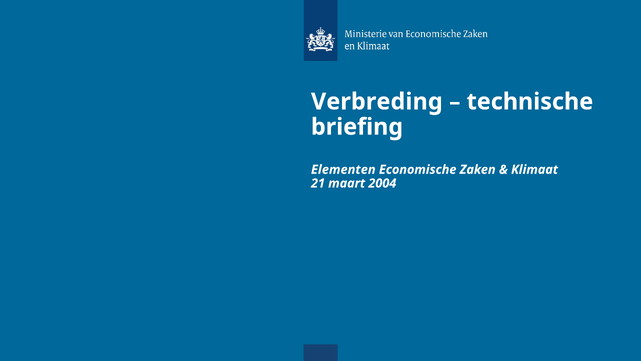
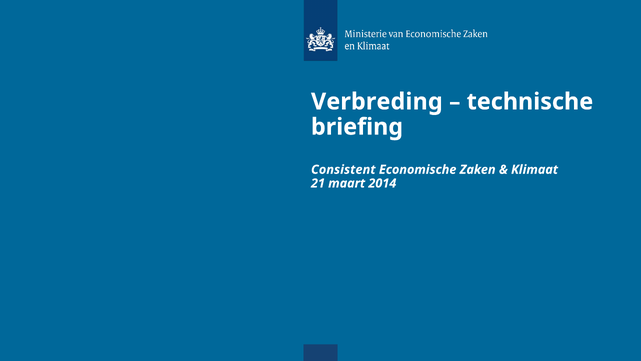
Elementen: Elementen -> Consistent (343, 169)
2004: 2004 -> 2014 (382, 183)
